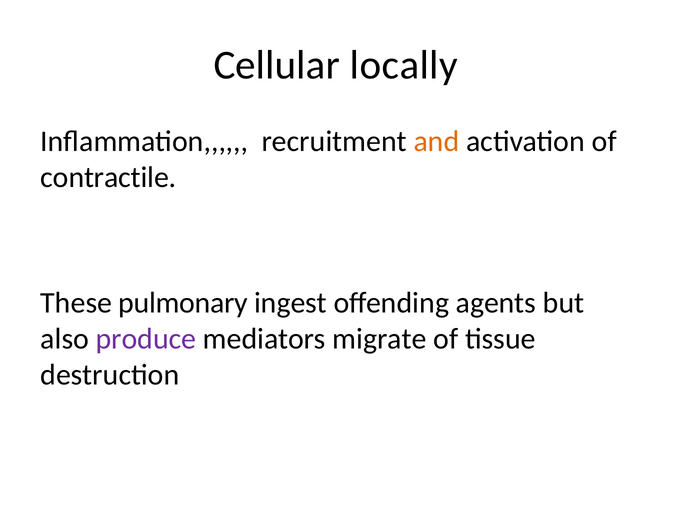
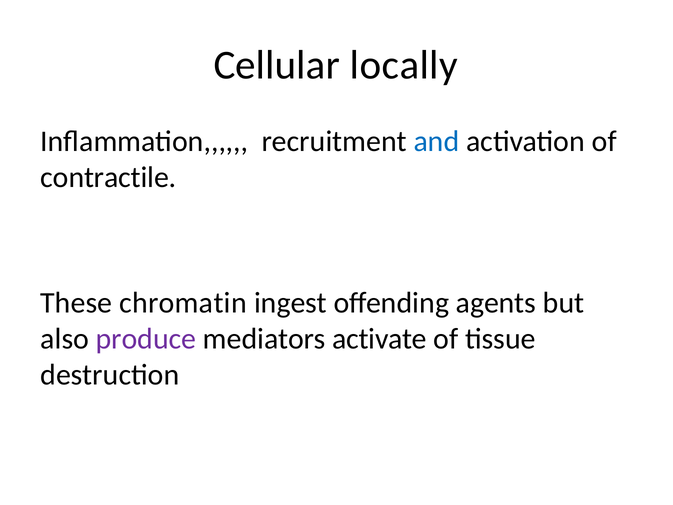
and colour: orange -> blue (436, 141)
pulmonary: pulmonary -> chromatin (183, 303)
migrate: migrate -> activate (380, 339)
